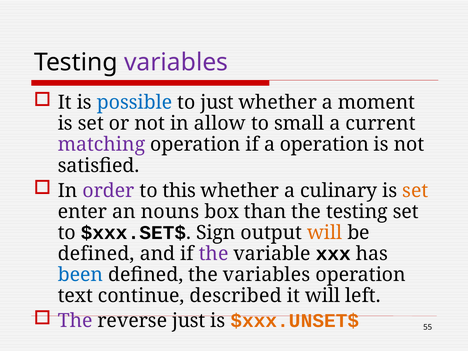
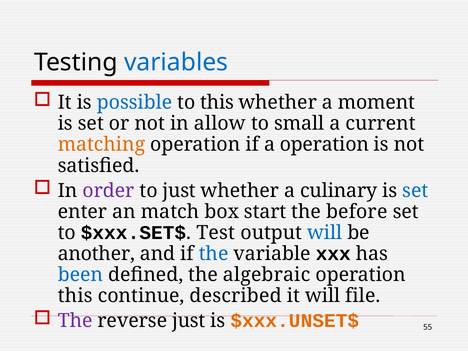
variables colour: purple -> blue (176, 62)
to just: just -> this (217, 102)
matching colour: purple -> orange (101, 145)
to this: this -> just (179, 191)
set colour: orange -> blue (415, 191)
nouns: nouns -> match (170, 212)
than: than -> start (265, 212)
the testing: testing -> before (357, 212)
Sign: Sign -> Test (216, 233)
will colour: orange -> blue (325, 233)
defined: defined -> another (96, 254)
the colour: purple -> blue (214, 254)
the variables: variables -> algebraic (267, 275)
text: text -> this (75, 296)
left: left -> file (363, 296)
